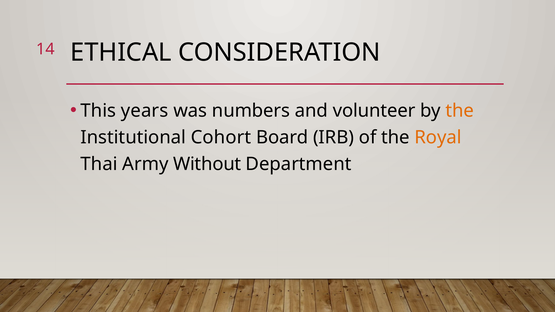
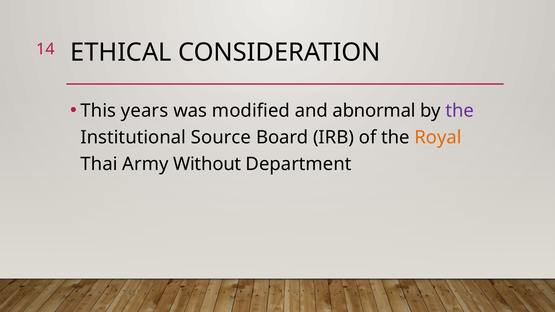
numbers: numbers -> modified (251, 111)
volunteer: volunteer -> abnormal (374, 111)
the colour: orange -> purple (460, 111)
Cohort: Cohort -> Source (221, 137)
